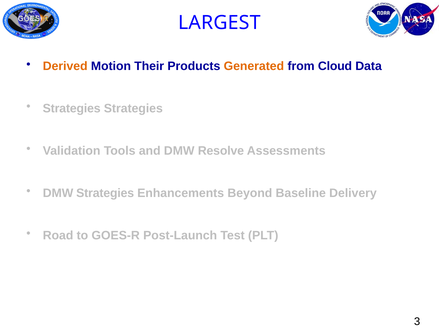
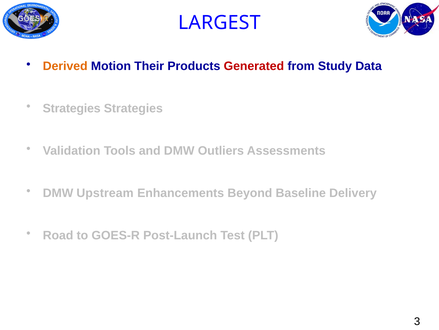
Generated colour: orange -> red (254, 66)
Cloud: Cloud -> Study (335, 66)
Resolve: Resolve -> Outliers (221, 151)
DMW Strategies: Strategies -> Upstream (105, 193)
